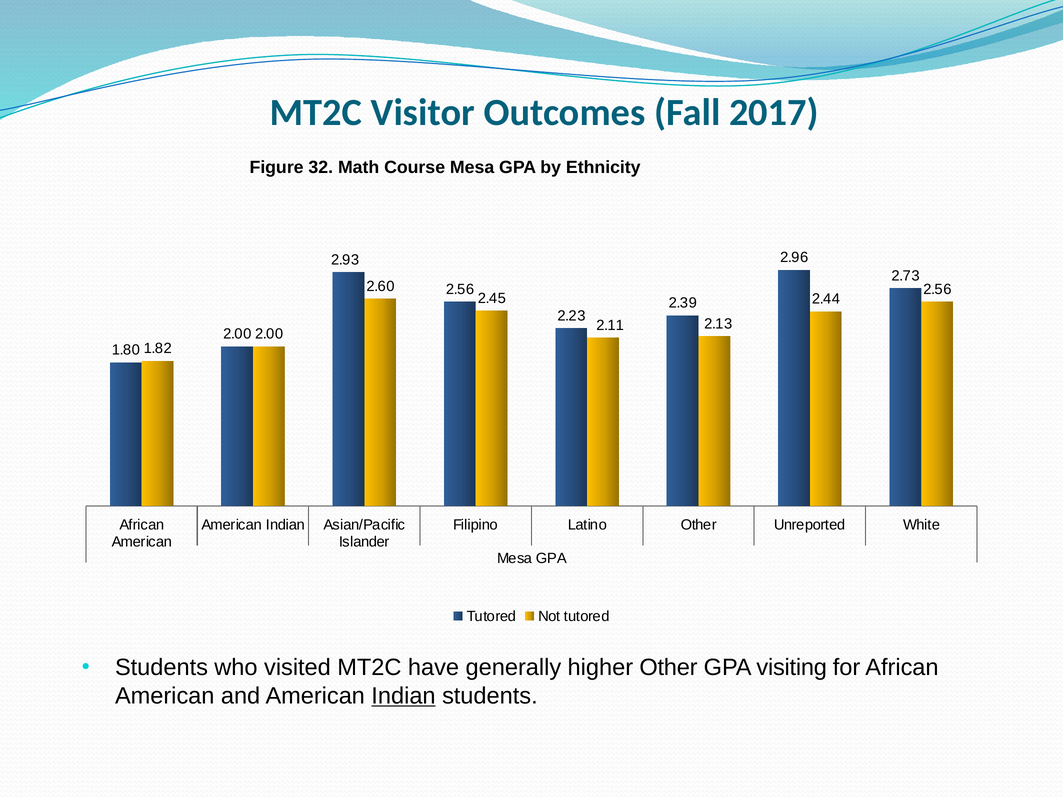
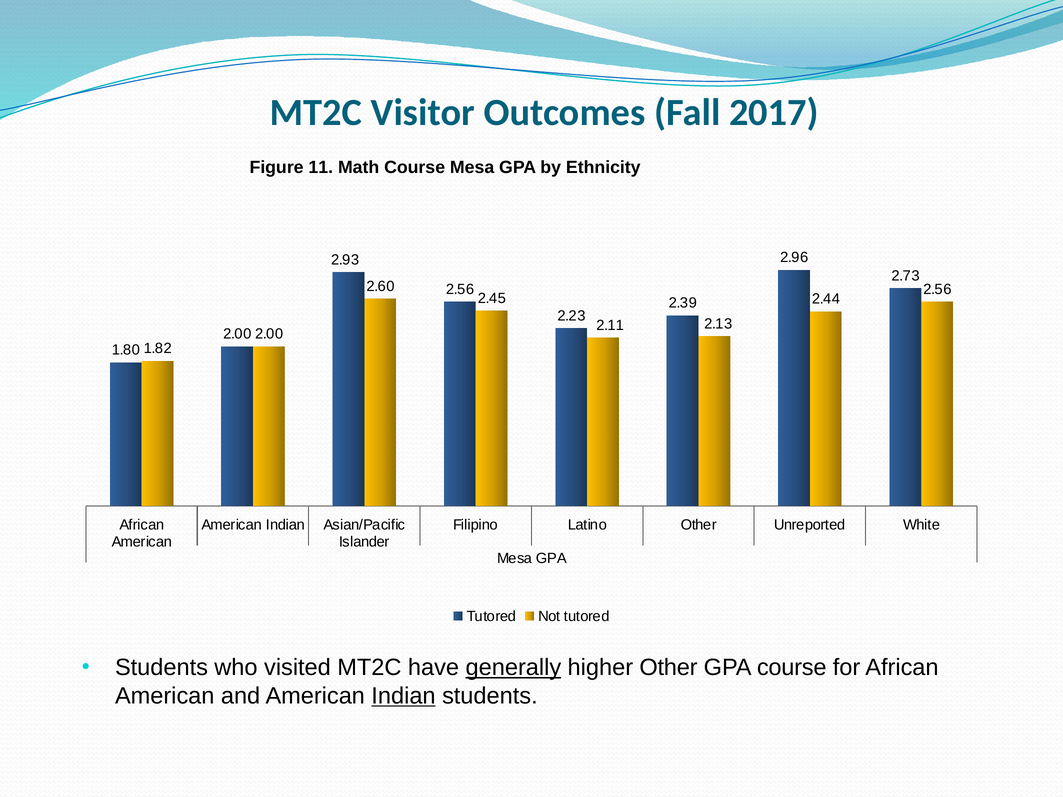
32: 32 -> 11 (321, 168)
generally underline: none -> present (513, 668)
GPA visiting: visiting -> course (792, 668)
